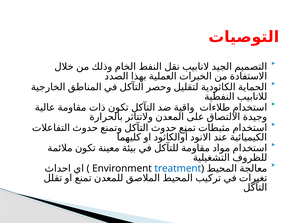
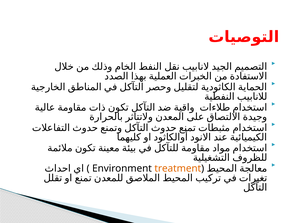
treatment colour: blue -> orange (178, 168)
